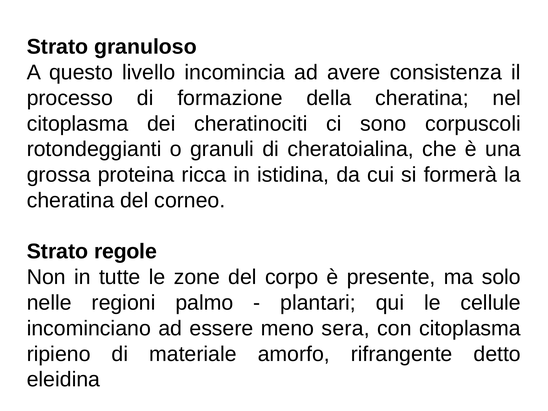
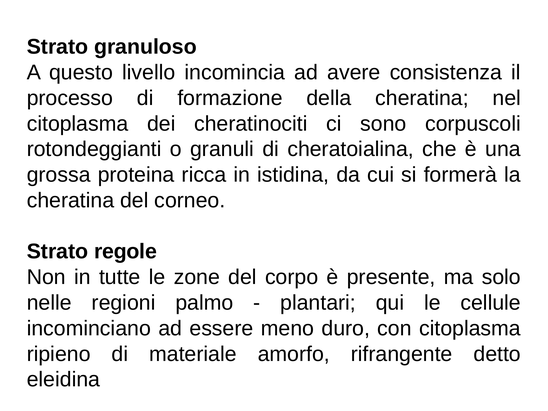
sera: sera -> duro (346, 328)
